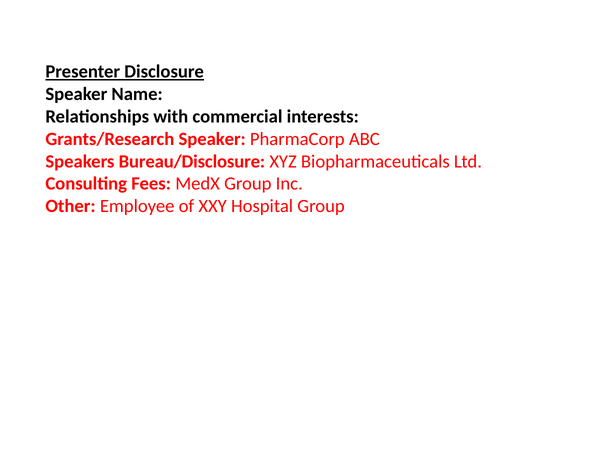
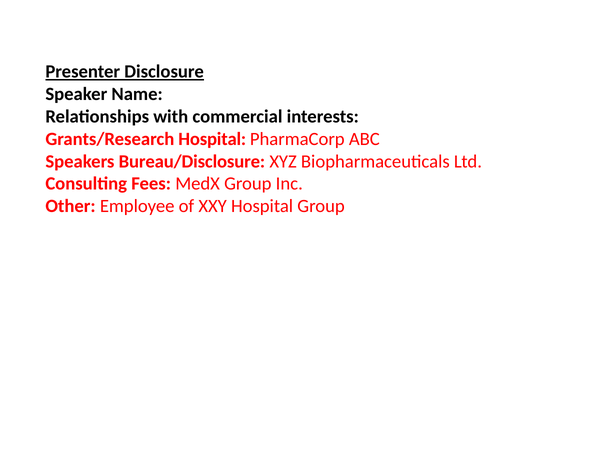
Grants/Research Speaker: Speaker -> Hospital (212, 139)
